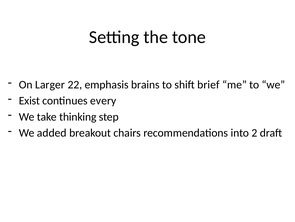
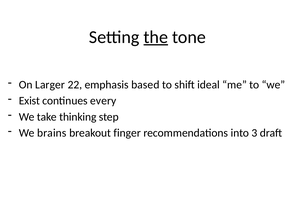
the underline: none -> present (156, 37)
brains: brains -> based (145, 84)
brief: brief -> ideal (209, 84)
added: added -> brains (52, 132)
chairs: chairs -> finger (127, 132)
2: 2 -> 3 (254, 132)
